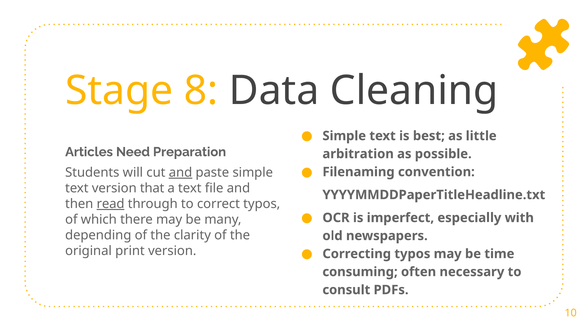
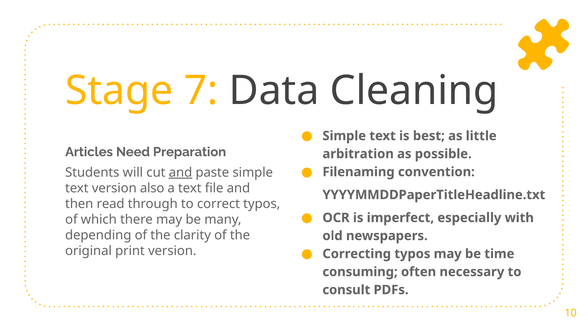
8: 8 -> 7 (201, 91)
that: that -> also (152, 188)
read underline: present -> none (111, 204)
